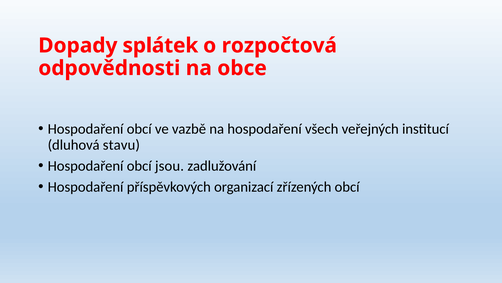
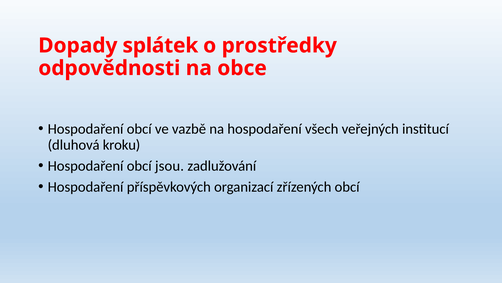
rozpočtová: rozpočtová -> prostředky (279, 45)
stavu: stavu -> kroku (122, 145)
